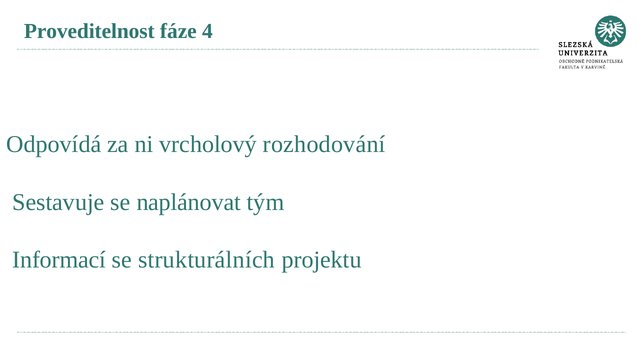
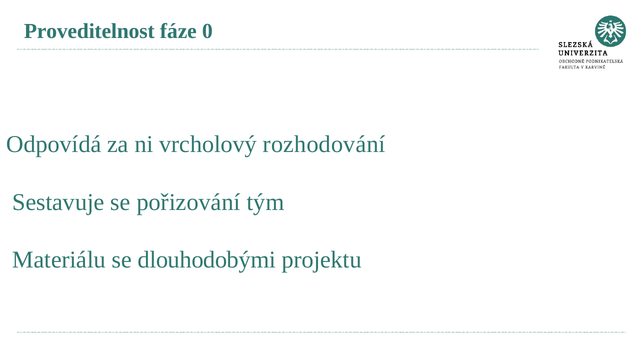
4: 4 -> 0 (207, 31)
naplánovat: naplánovat -> pořizování (189, 202)
Informací: Informací -> Materiálu (59, 260)
strukturálních: strukturálních -> dlouhodobými (207, 260)
